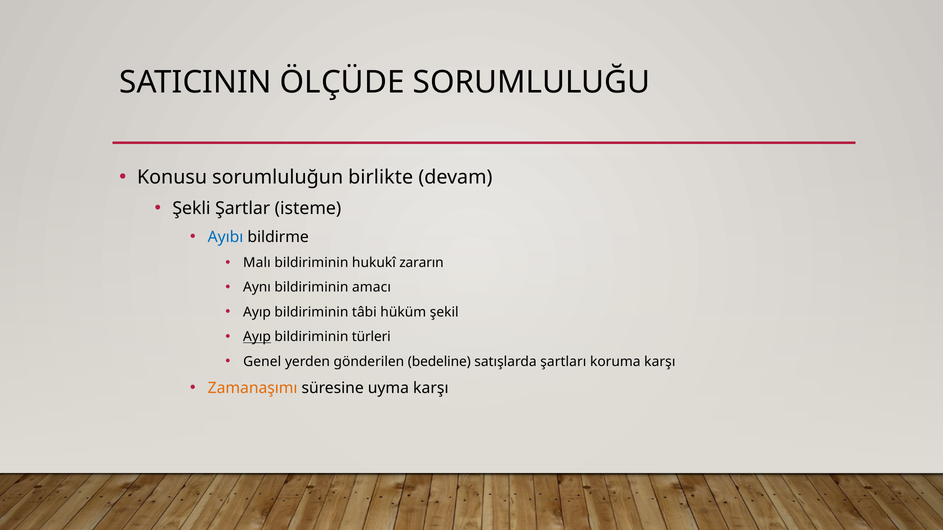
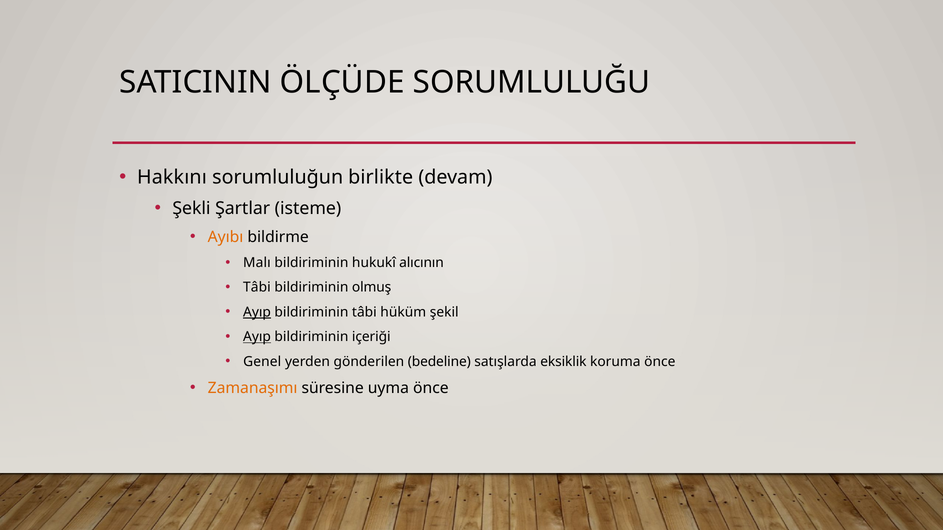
Konusu: Konusu -> Hakkını (172, 177)
Ayıbı colour: blue -> orange (226, 237)
zararın: zararın -> alıcının (422, 263)
Aynı: Aynı -> Tâbi (257, 288)
amacı: amacı -> olmuş (372, 288)
Ayıp underline: none -> present (257, 312)
türleri: türleri -> içeriği (371, 337)
şartları: şartları -> eksiklik (563, 362)
koruma karşı: karşı -> önce (660, 362)
uyma karşı: karşı -> önce (431, 388)
